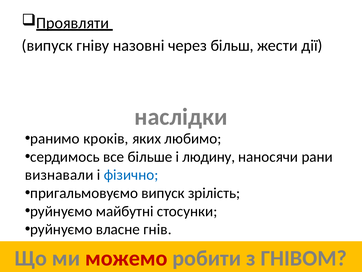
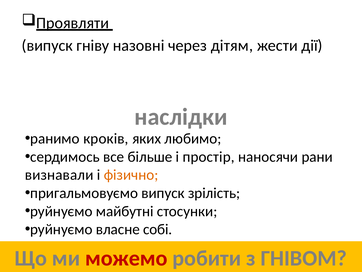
більш: більш -> дітям (232, 45)
людину: людину -> простір (209, 157)
фізично colour: blue -> orange (131, 175)
гнів: гнів -> собі (158, 229)
